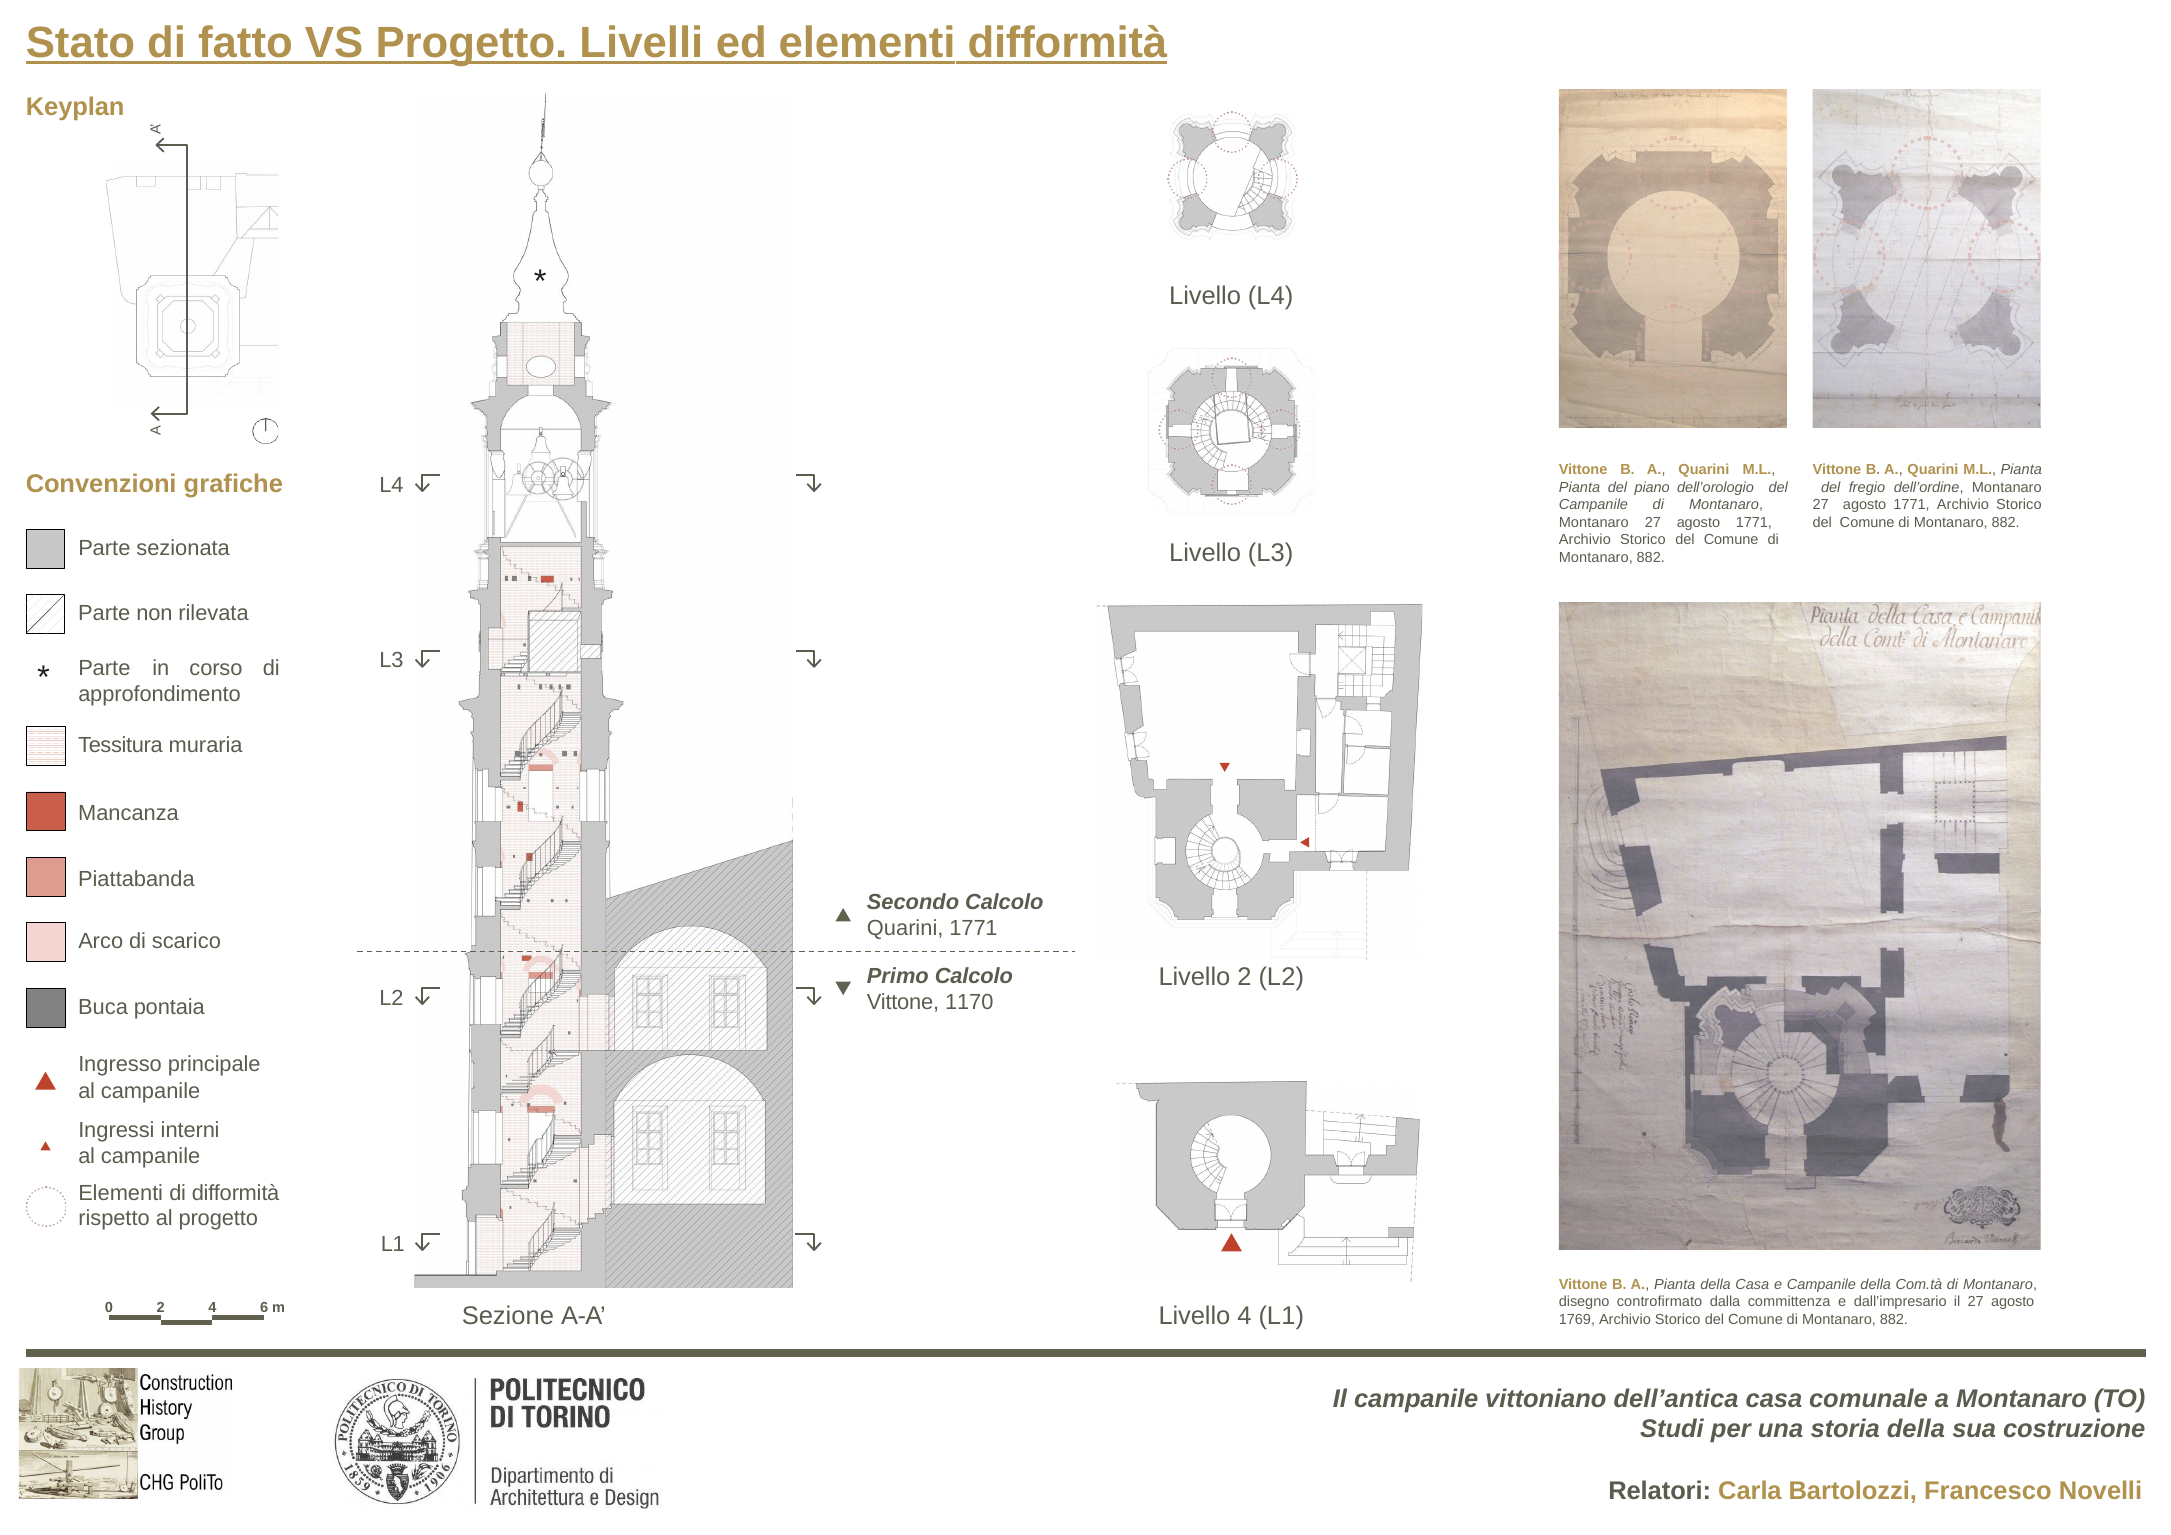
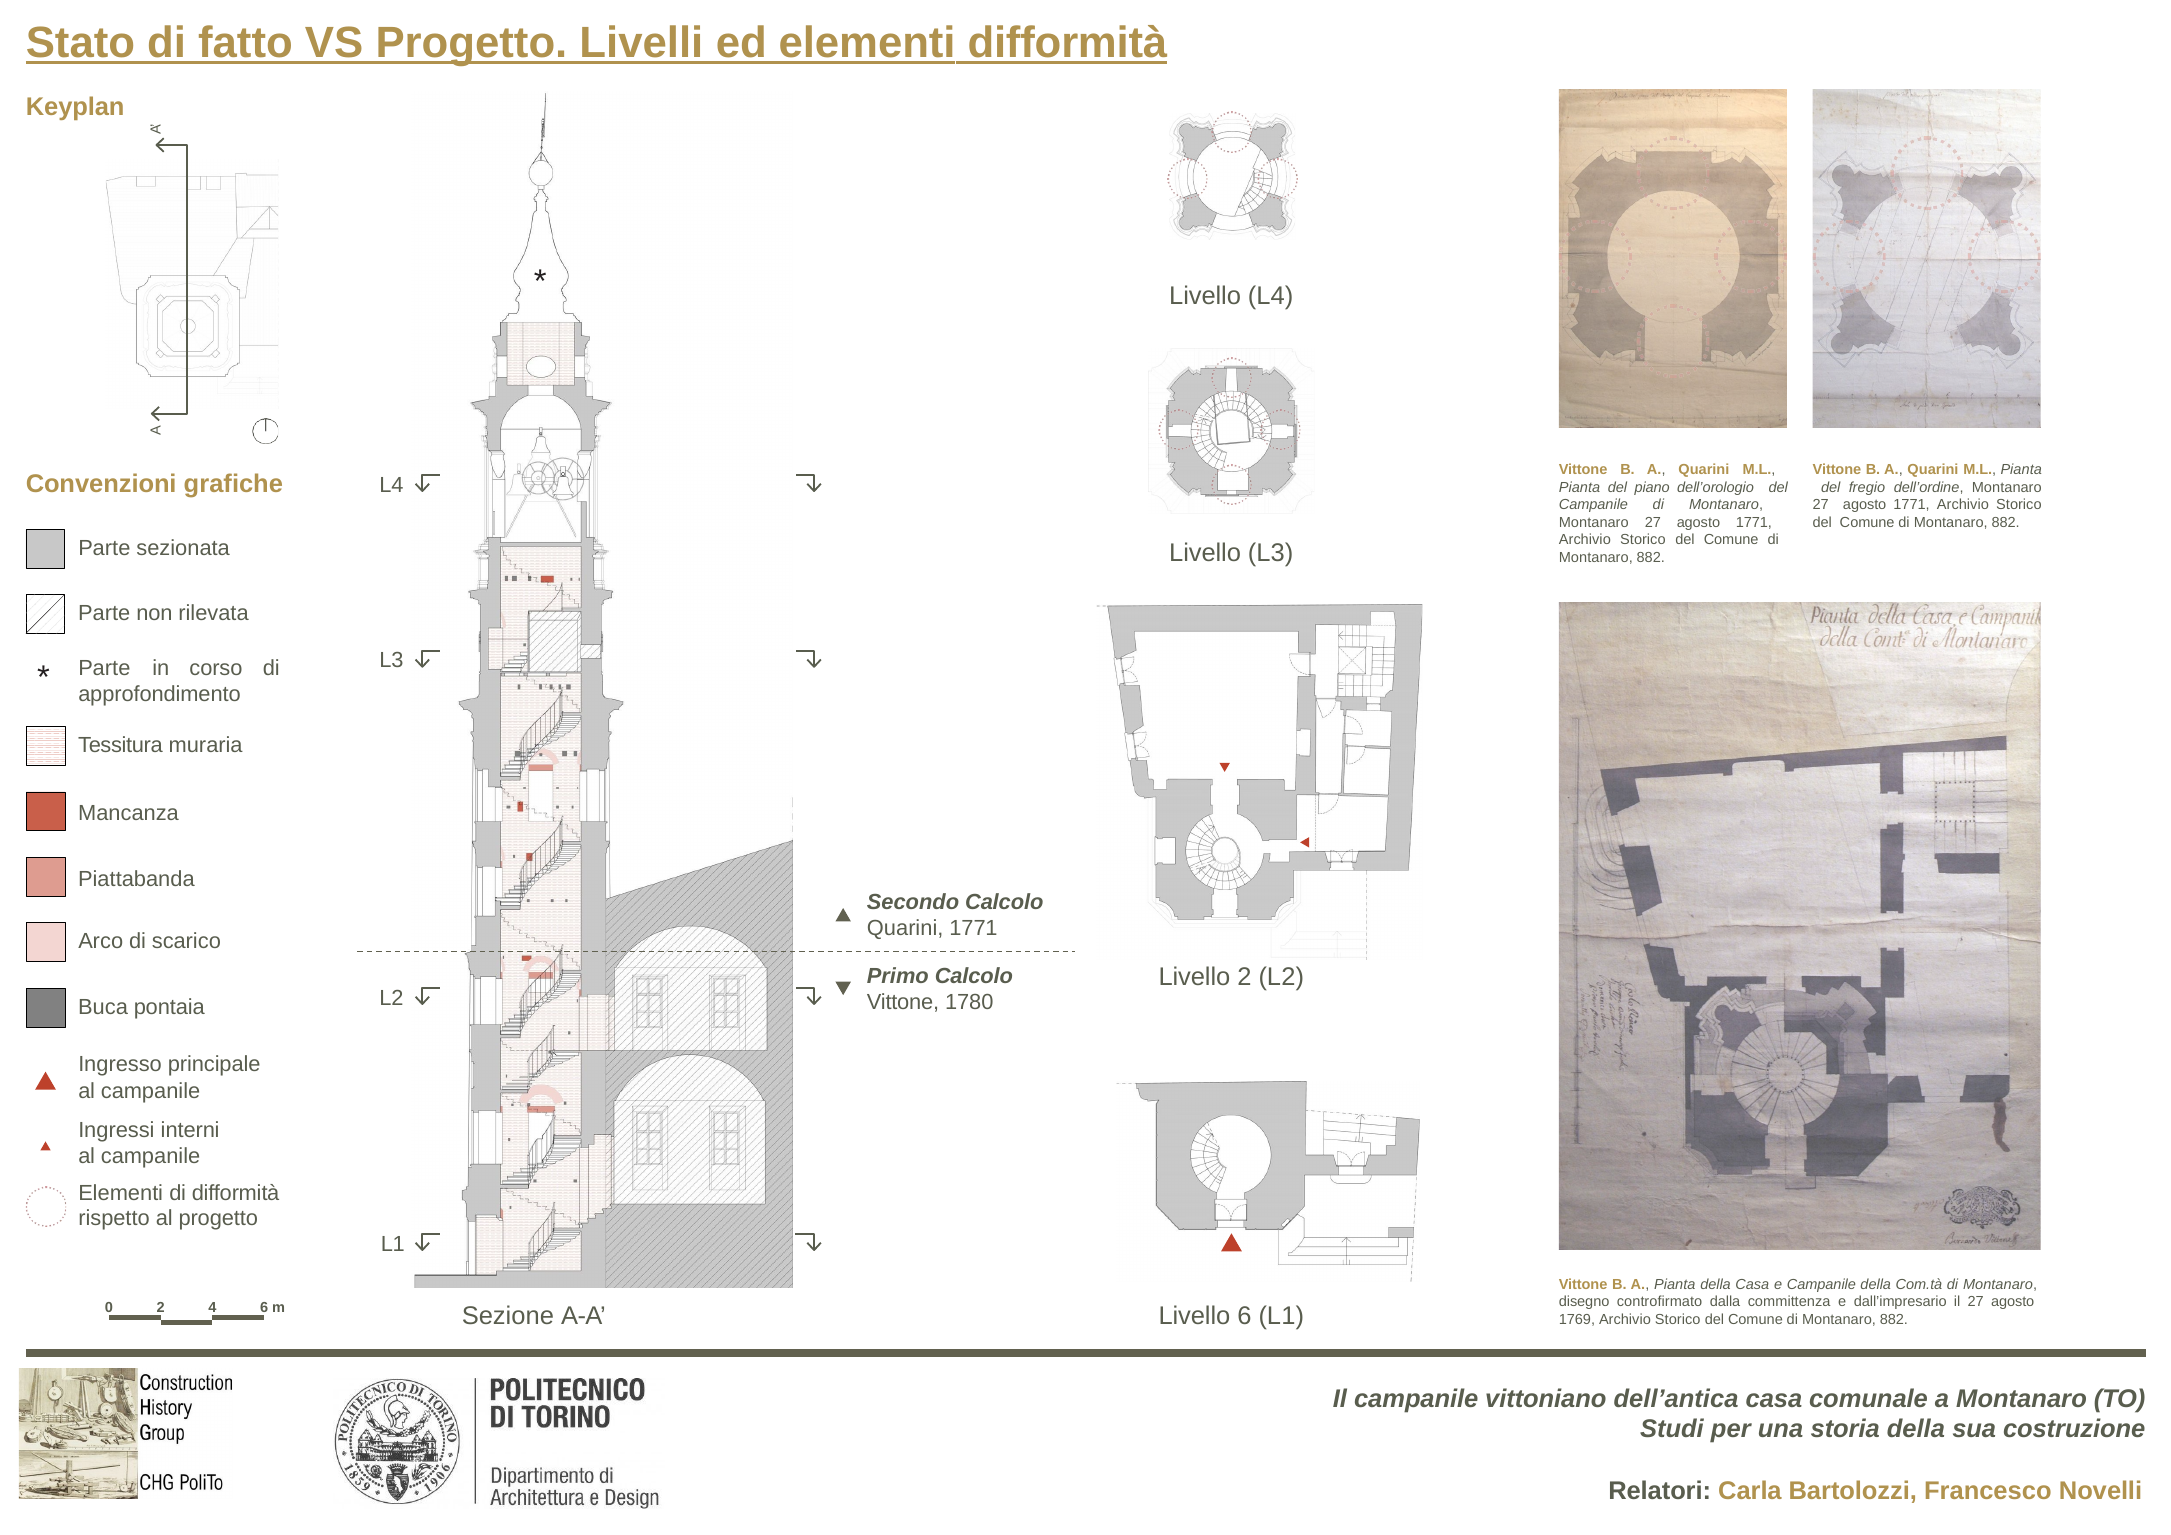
1170: 1170 -> 1780 (969, 1002)
Livello 4: 4 -> 6 (1245, 1316)
